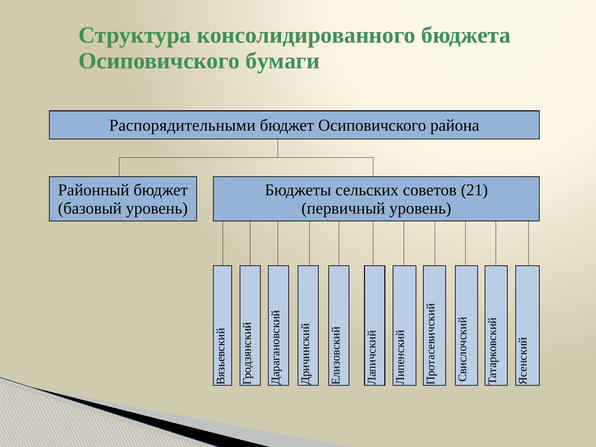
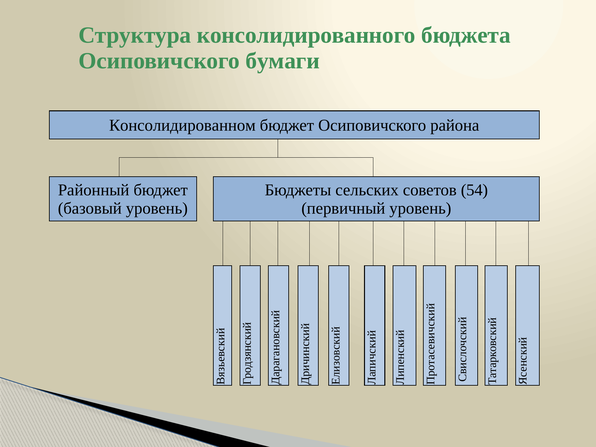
Распорядительными: Распорядительными -> Консолидированном (182, 125)
21: 21 -> 54 (474, 190)
